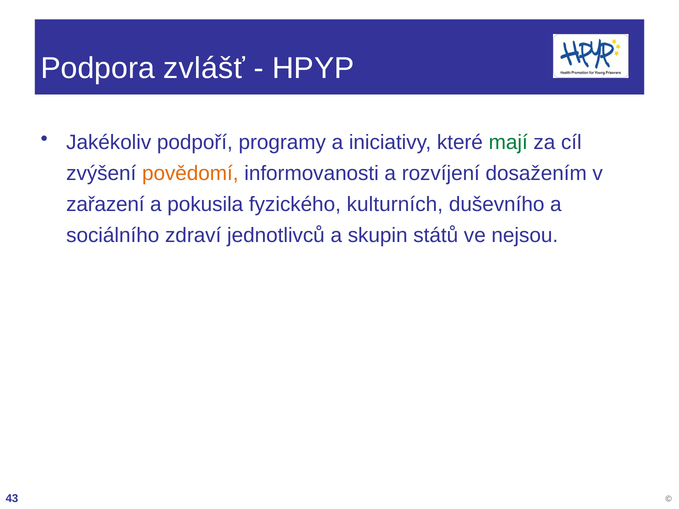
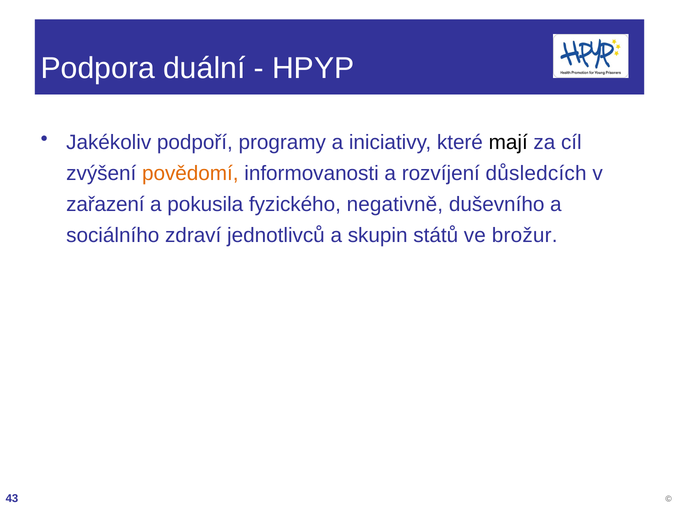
zvlášť: zvlášť -> duální (204, 69)
mají colour: green -> black (508, 142)
dosažením: dosažením -> důsledcích (536, 173)
kulturních: kulturních -> negativně (395, 204)
nejsou: nejsou -> brožur (525, 236)
